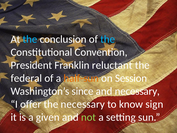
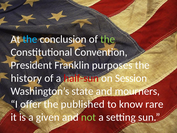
the colour: light blue -> light green (108, 39)
reluctant: reluctant -> purposes (112, 65)
federal: federal -> history (26, 78)
half-sun colour: orange -> red (81, 78)
since: since -> state (83, 91)
and necessary: necessary -> mourners (137, 91)
the necessary: necessary -> published (83, 104)
sign: sign -> rare (154, 104)
